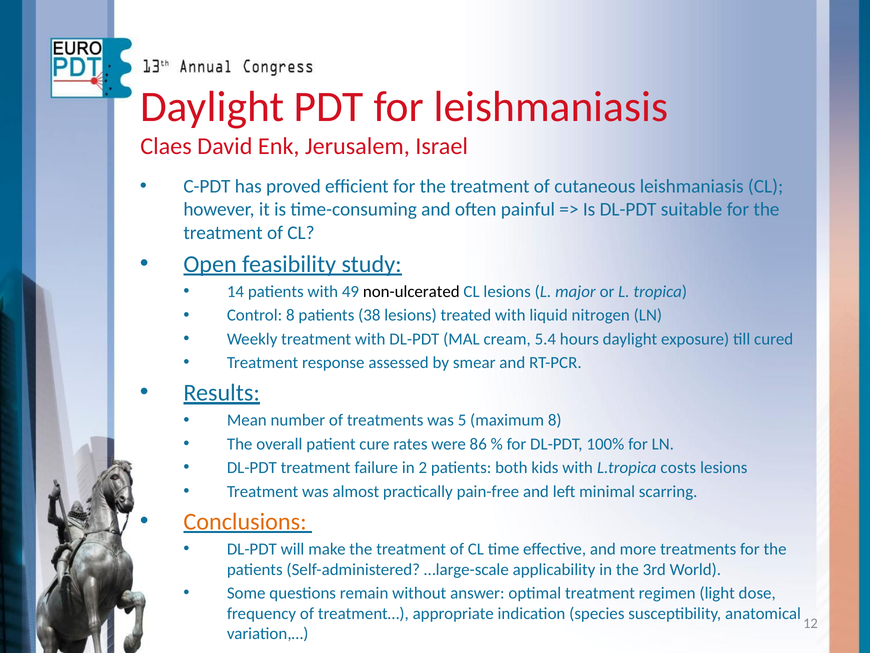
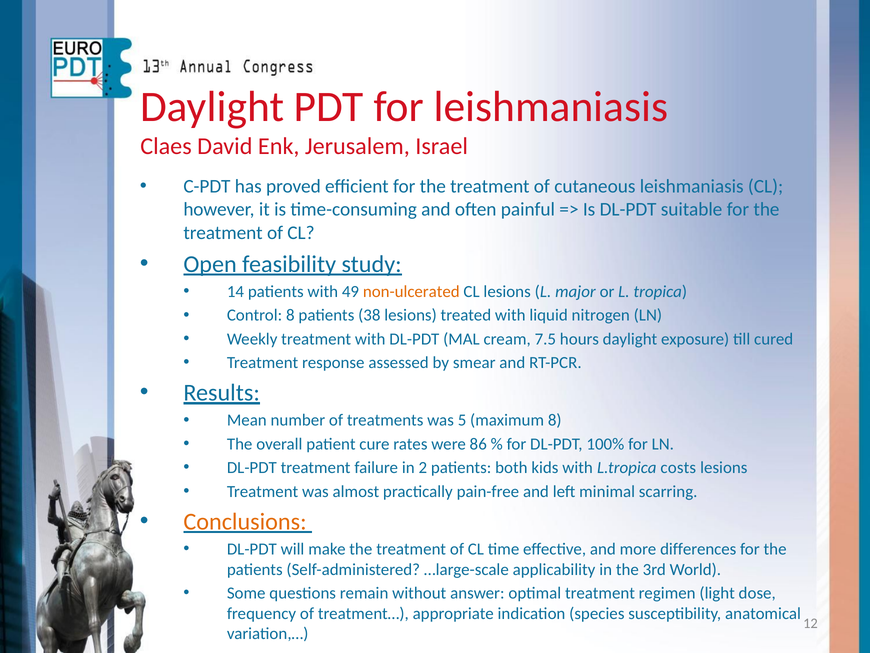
non-ulcerated colour: black -> orange (411, 291)
5.4: 5.4 -> 7.5 (545, 339)
more treatments: treatments -> differences (698, 549)
